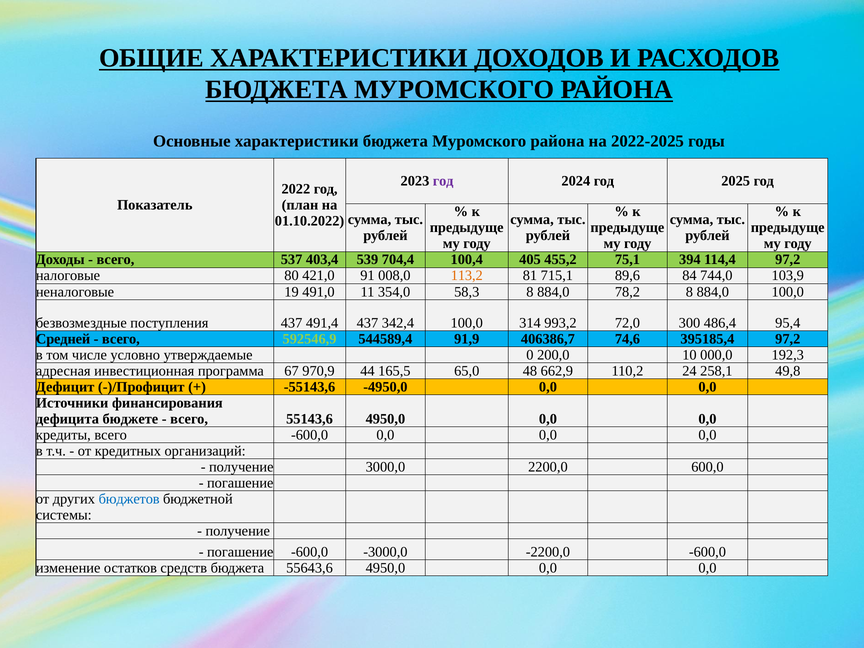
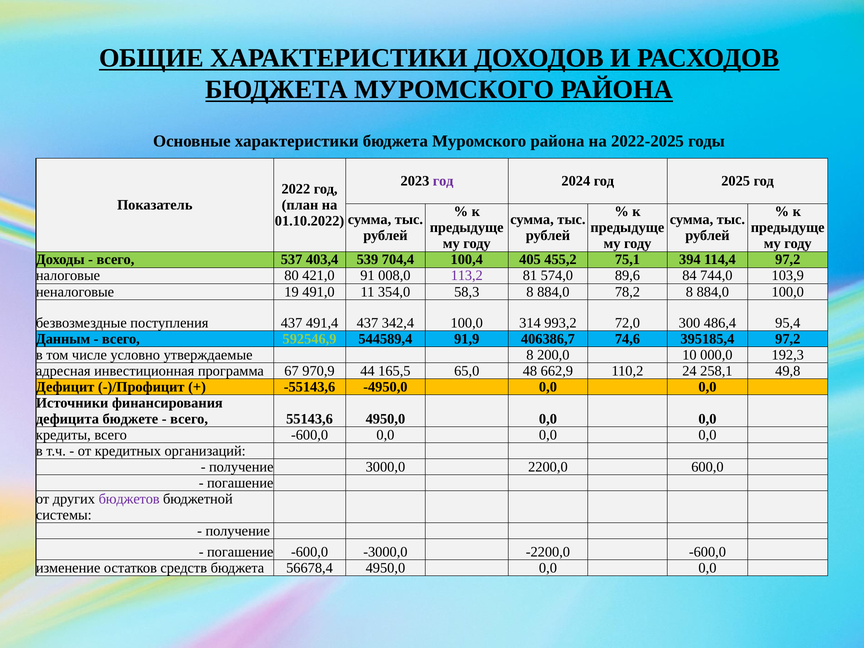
113,2 colour: orange -> purple (467, 276)
715,1: 715,1 -> 574,0 (557, 276)
Средней: Средней -> Данным (63, 339)
утверждаемые 0: 0 -> 8 (530, 355)
бюджетов colour: blue -> purple (129, 499)
55643,6: 55643,6 -> 56678,4 (310, 568)
